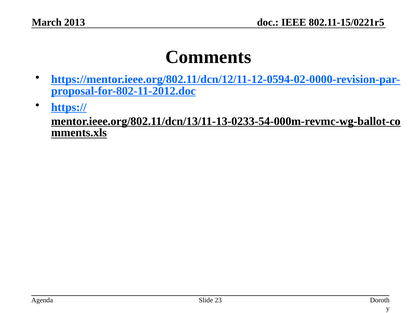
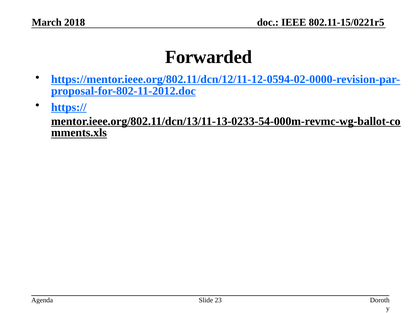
2013: 2013 -> 2018 (75, 22)
Comments: Comments -> Forwarded (209, 57)
